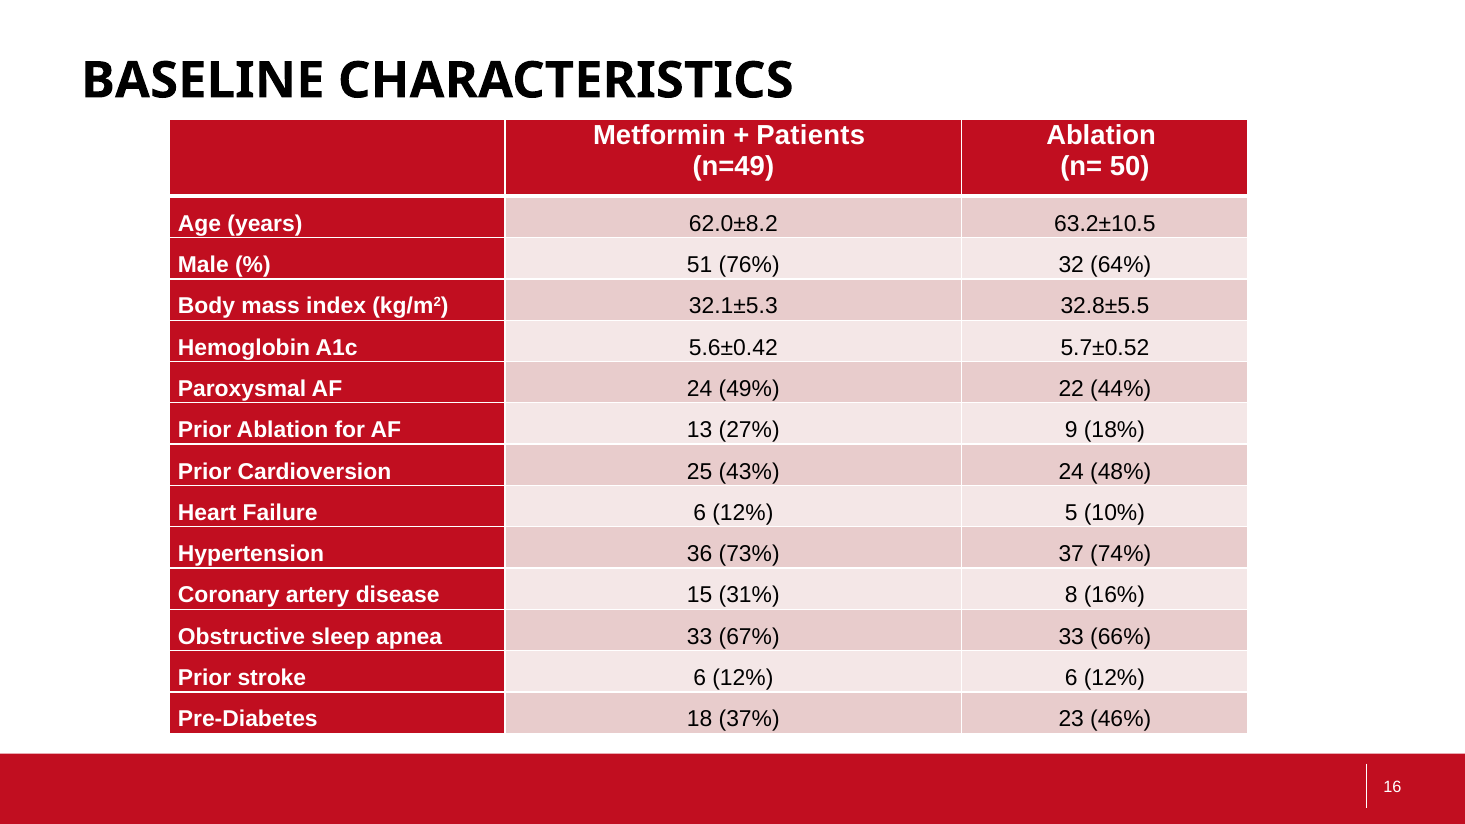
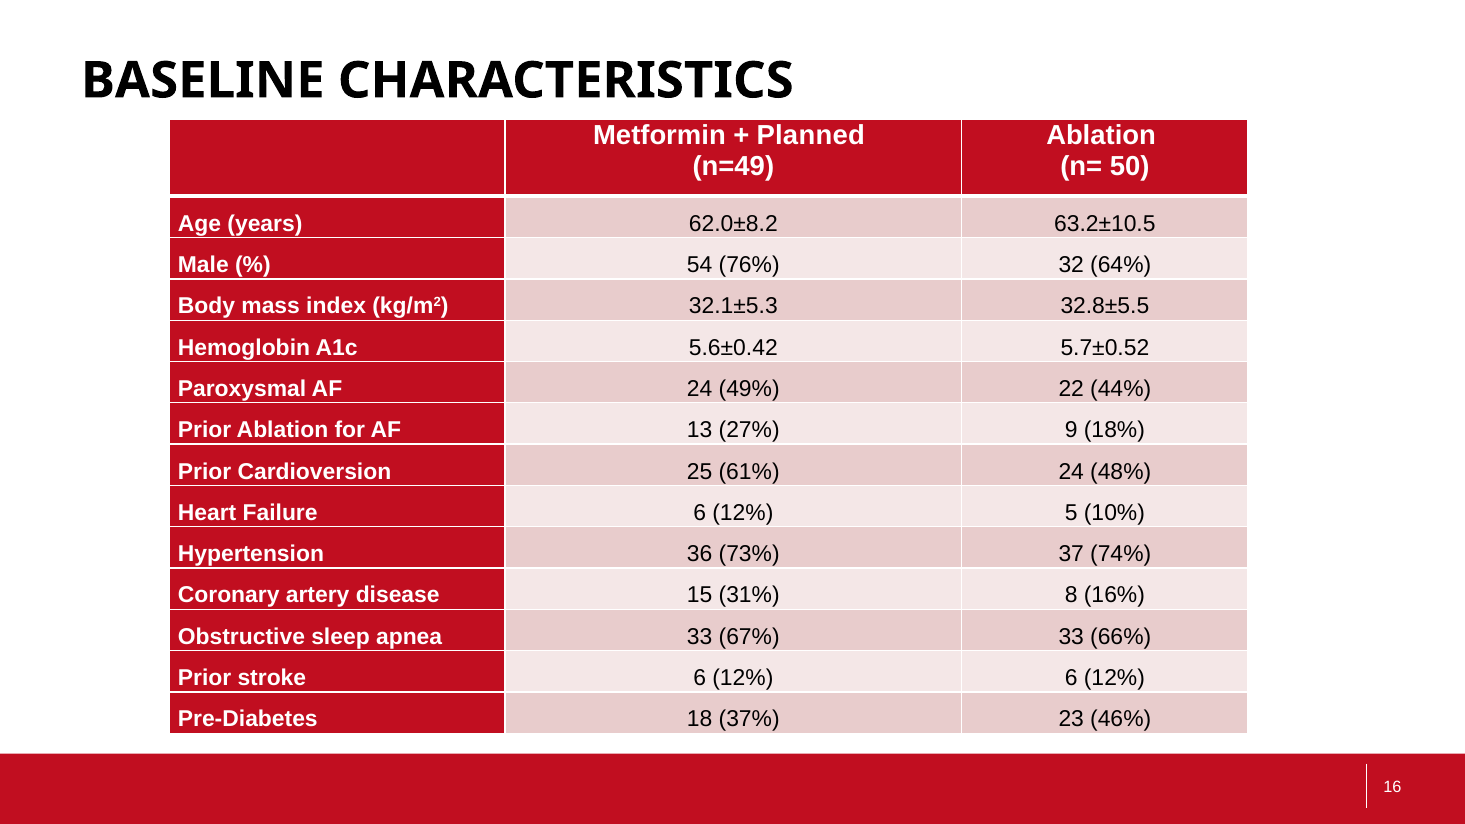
Patients: Patients -> Planned (811, 136)
51: 51 -> 54 (700, 265)
43%: 43% -> 61% (749, 472)
